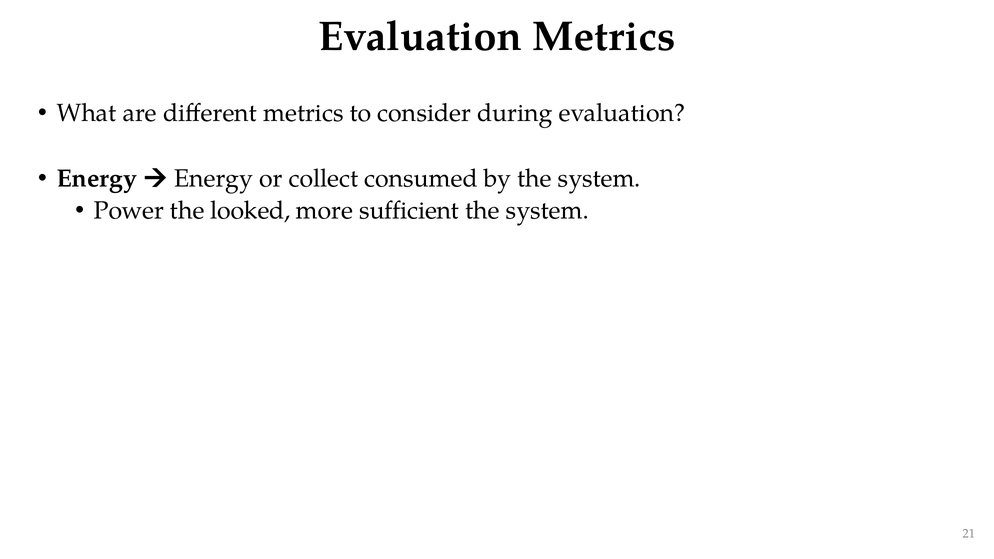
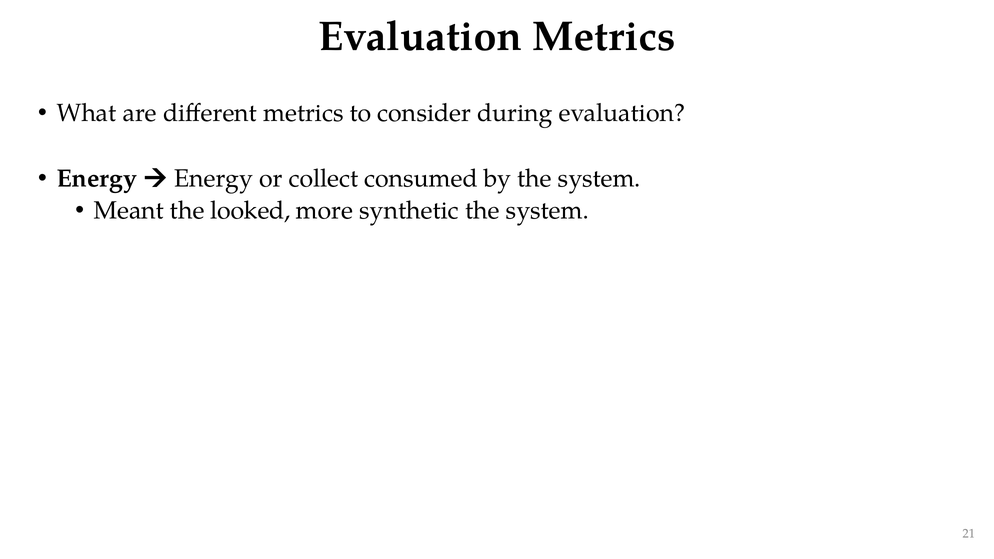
Power: Power -> Meant (129, 210)
sufficient: sufficient -> synthetic (409, 210)
